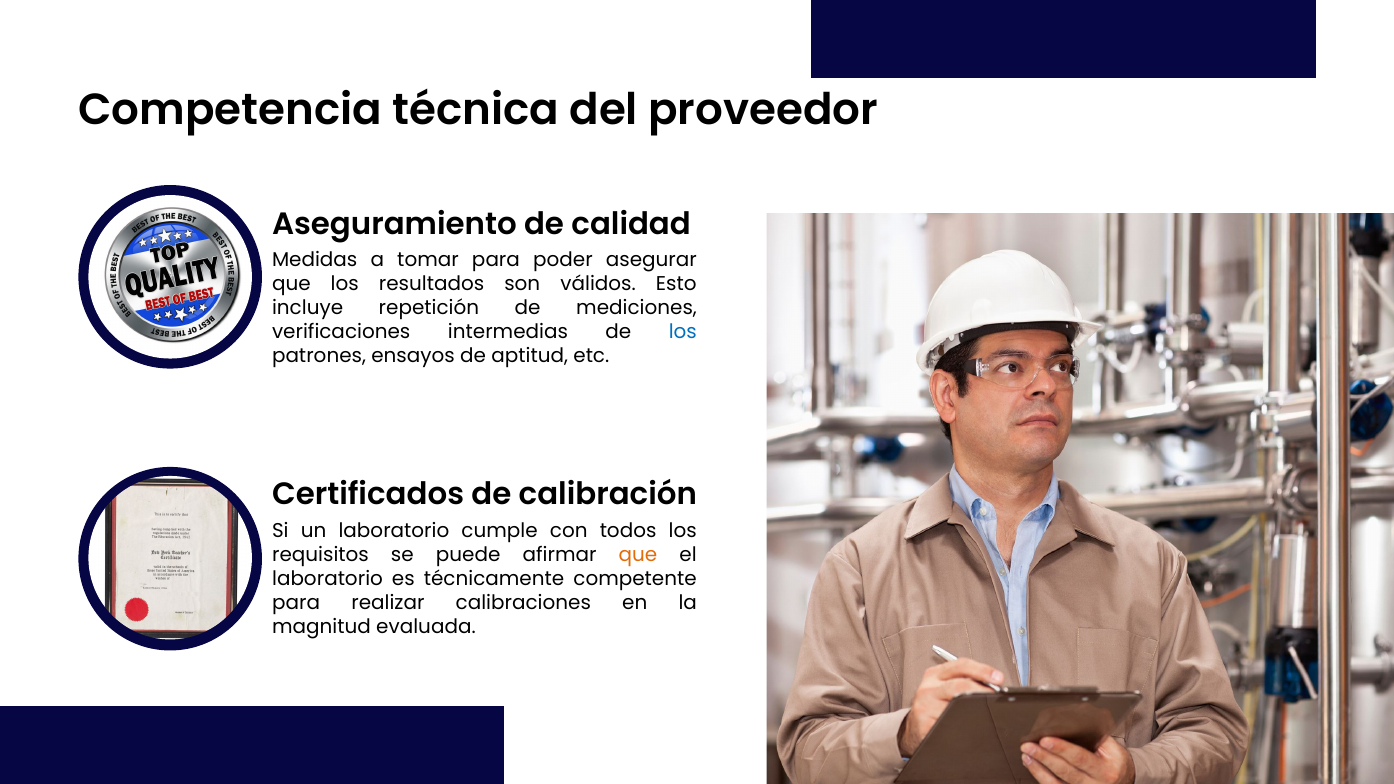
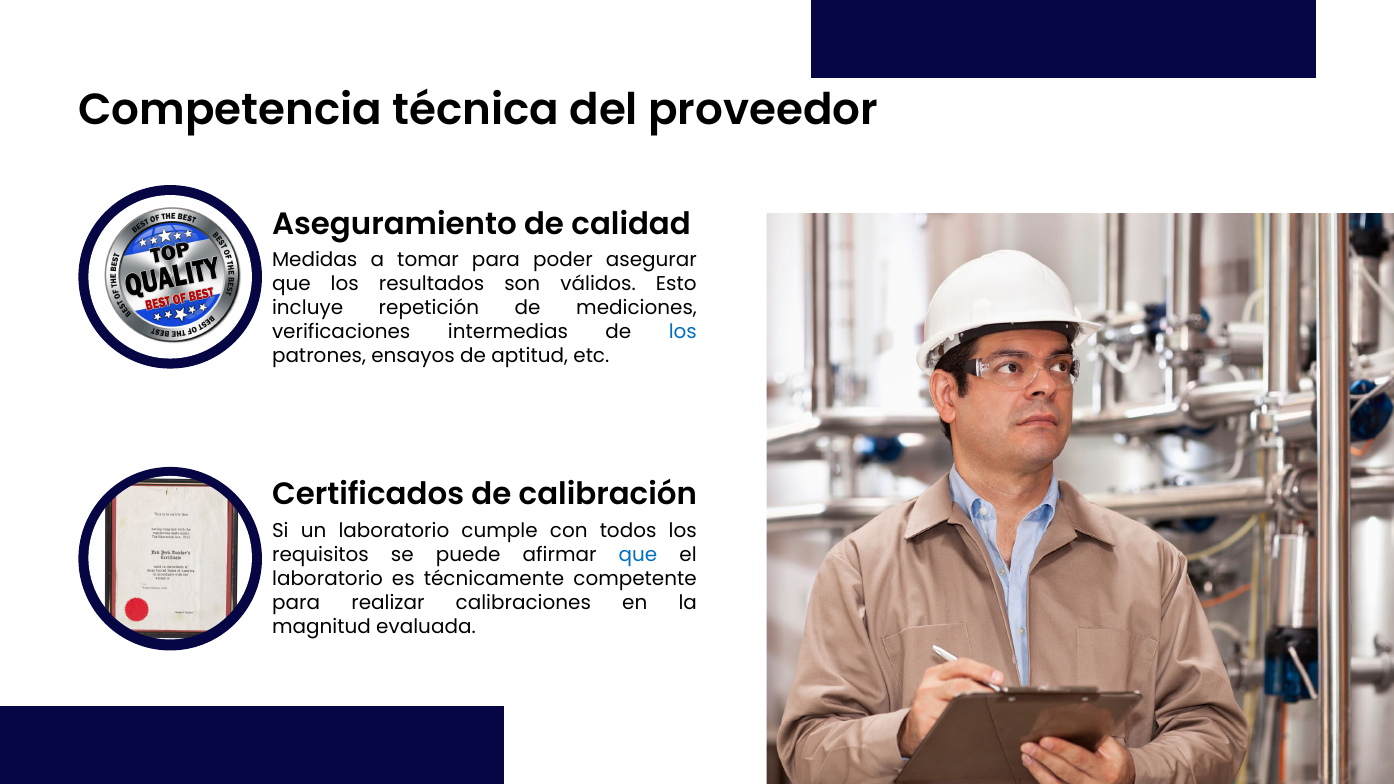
que colour: orange -> blue (638, 555)
